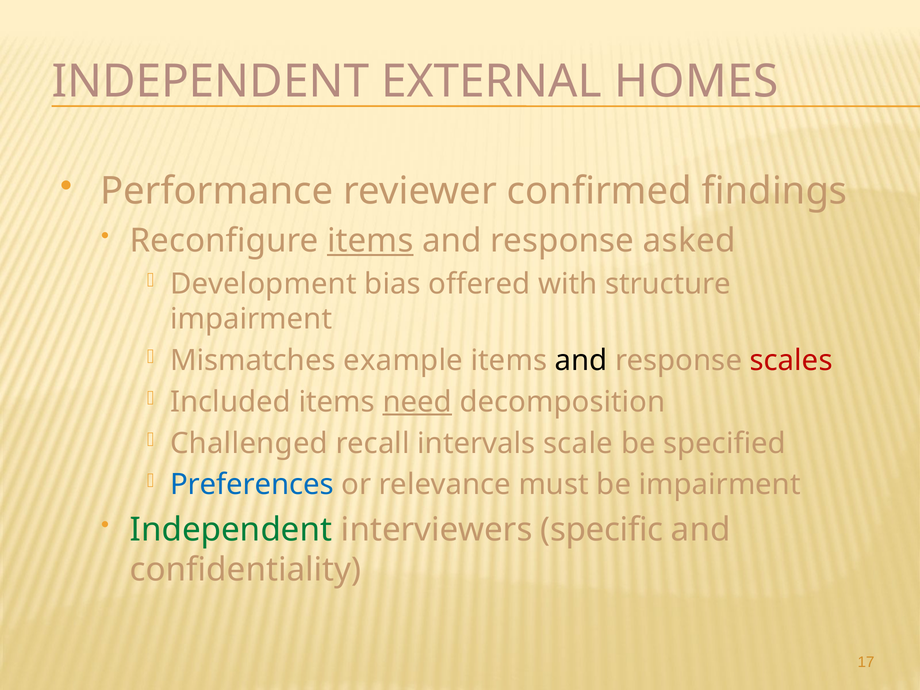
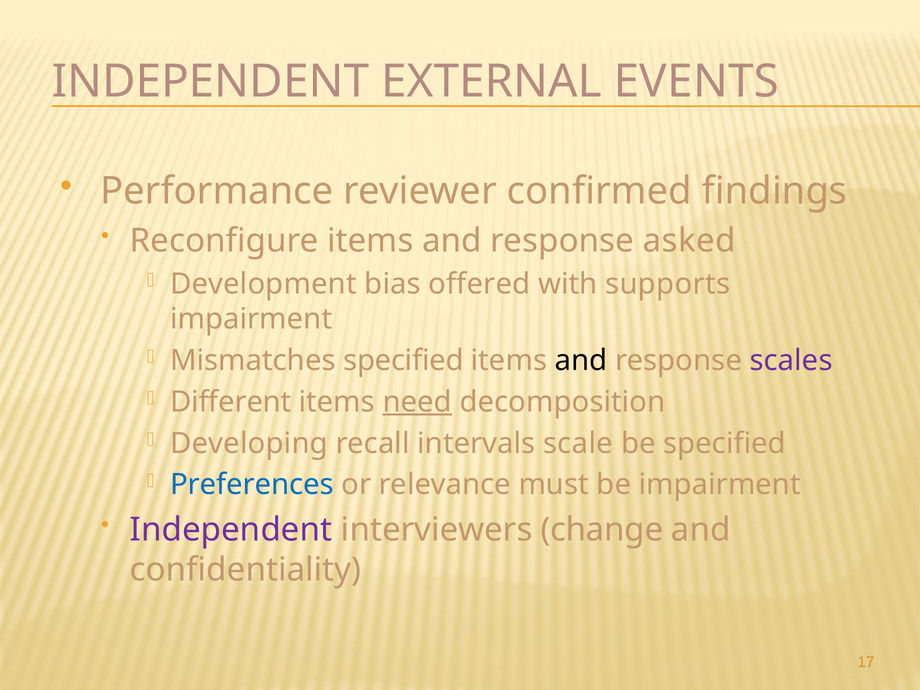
HOMES: HOMES -> EVENTS (696, 82)
items underline: present -> none (370, 241)
structure: structure -> supports (668, 284)
Mismatches example: example -> specified (403, 361)
scales colour: red -> purple (791, 361)
Included: Included -> Different (231, 402)
Challenged: Challenged -> Developing (249, 443)
Independent colour: green -> purple (231, 530)
specific: specific -> change (602, 530)
